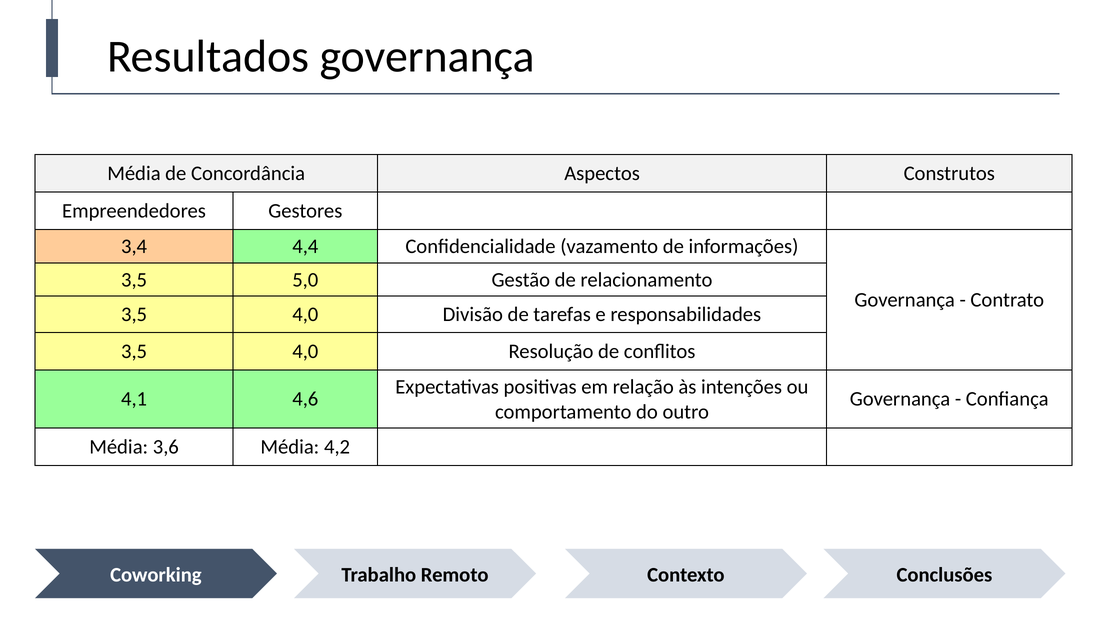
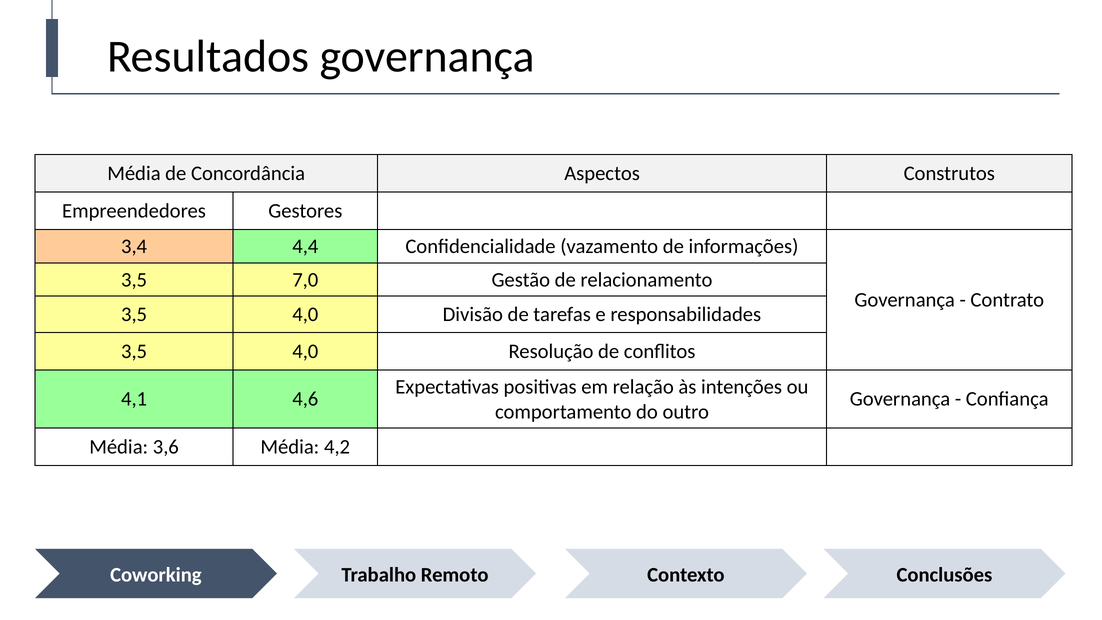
5,0: 5,0 -> 7,0 (305, 280)
